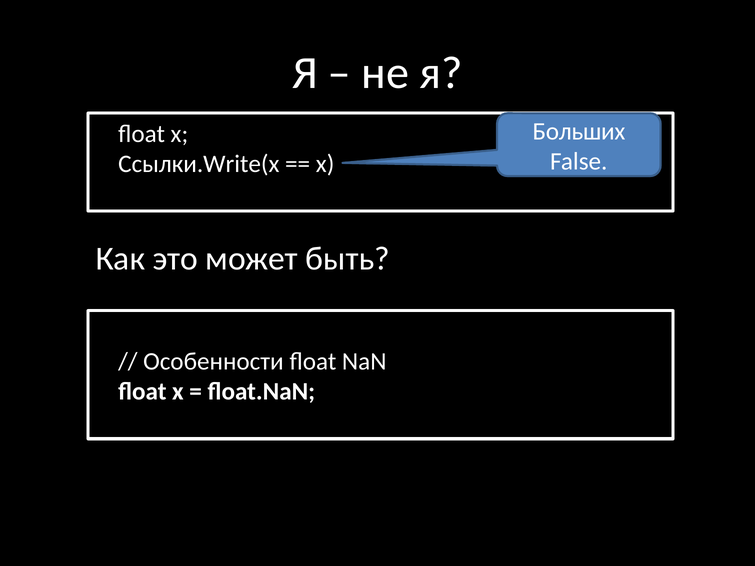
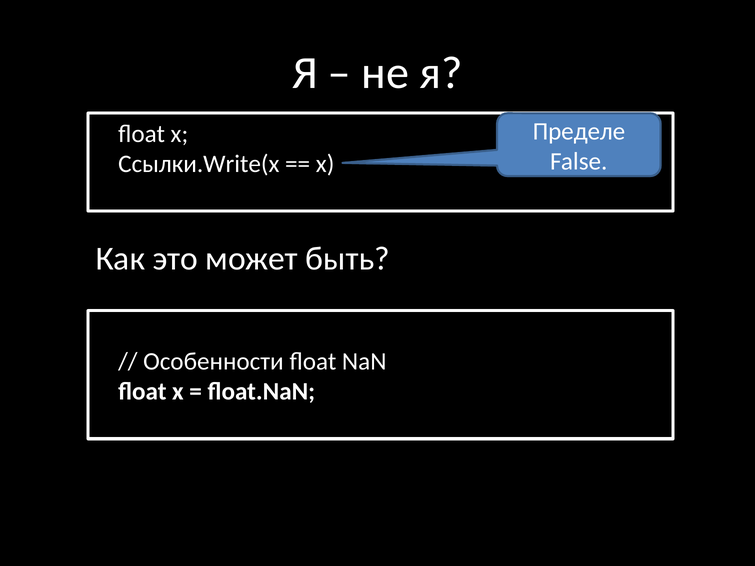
Больших: Больших -> Пределе (579, 131)
